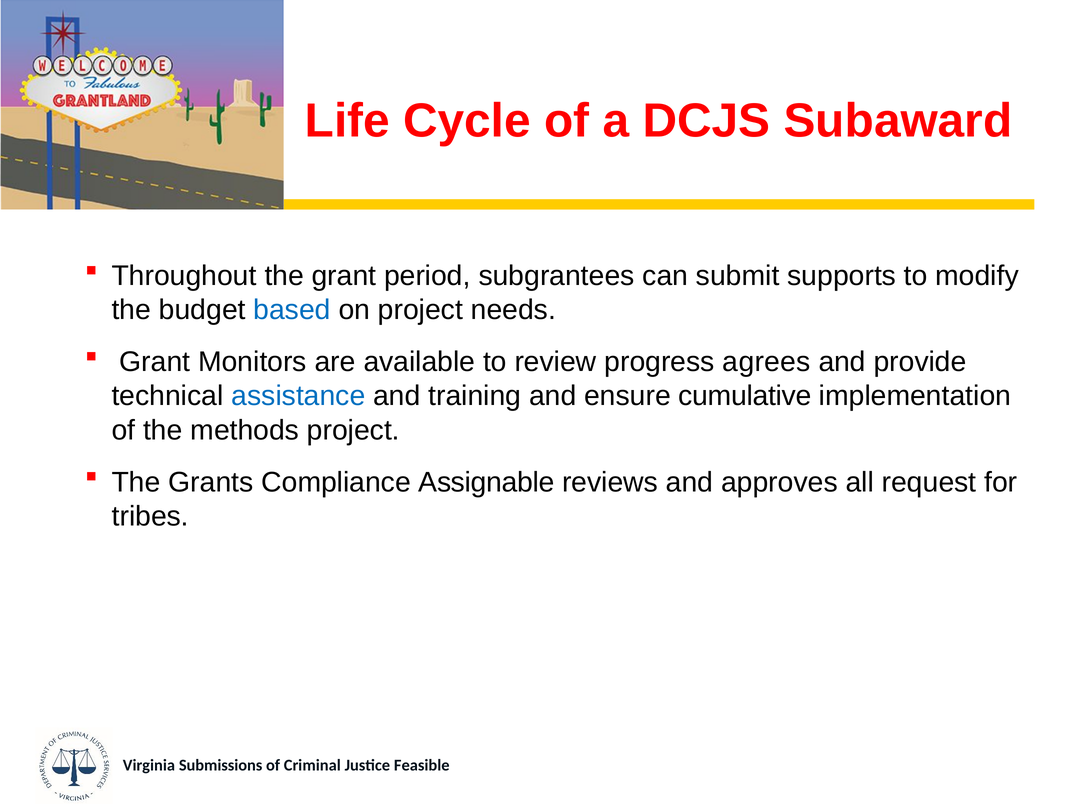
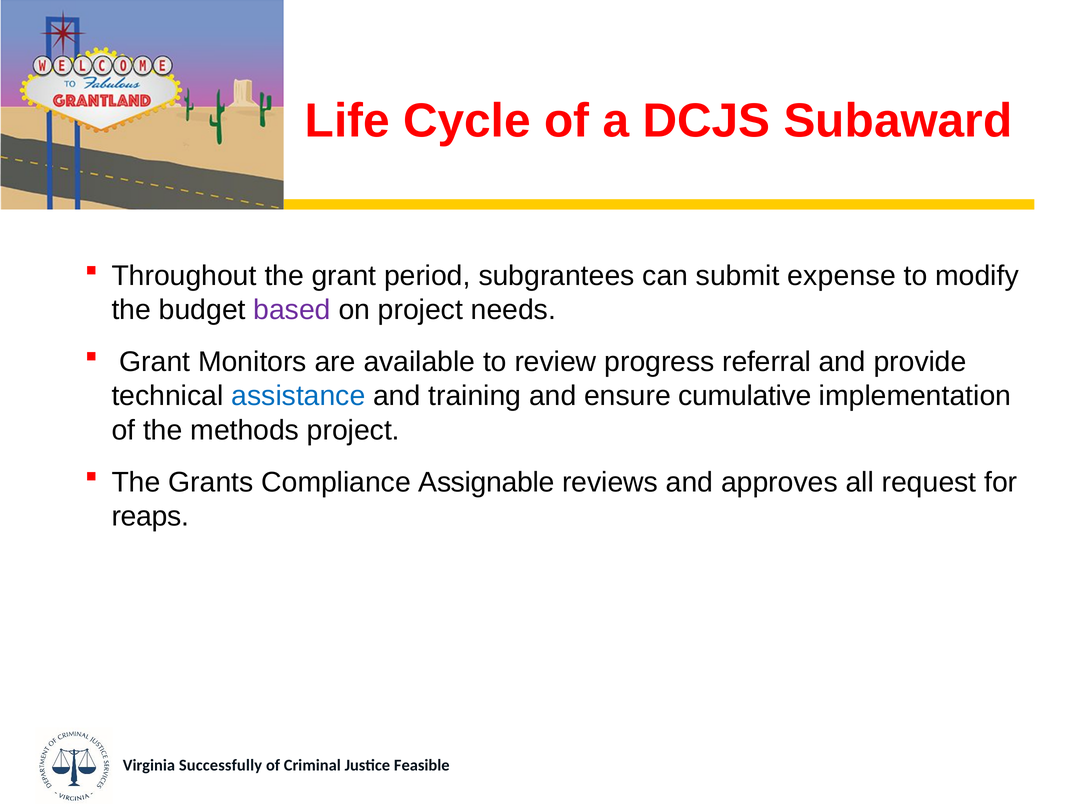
supports: supports -> expense (842, 276)
based colour: blue -> purple (292, 310)
agrees: agrees -> referral (767, 362)
tribes: tribes -> reaps (150, 516)
Submissions: Submissions -> Successfully (220, 765)
